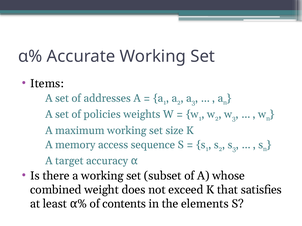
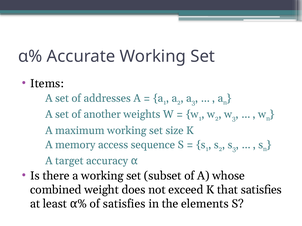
policies: policies -> another (102, 115)
of contents: contents -> satisfies (124, 204)
